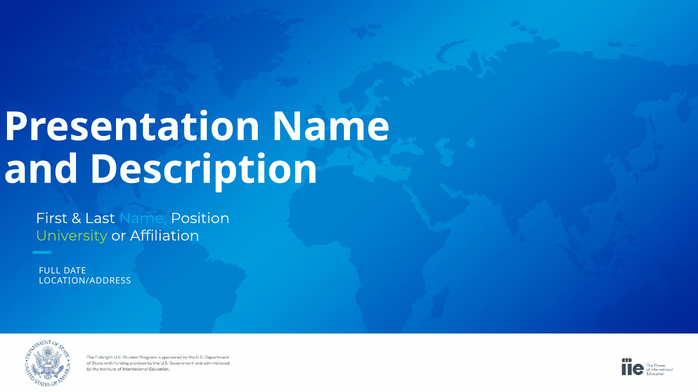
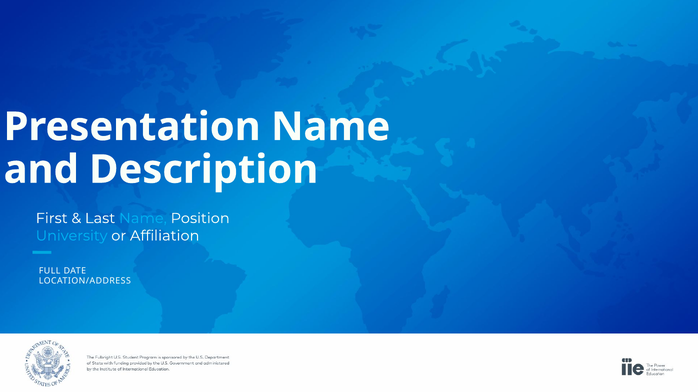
University colour: light green -> light blue (72, 236)
